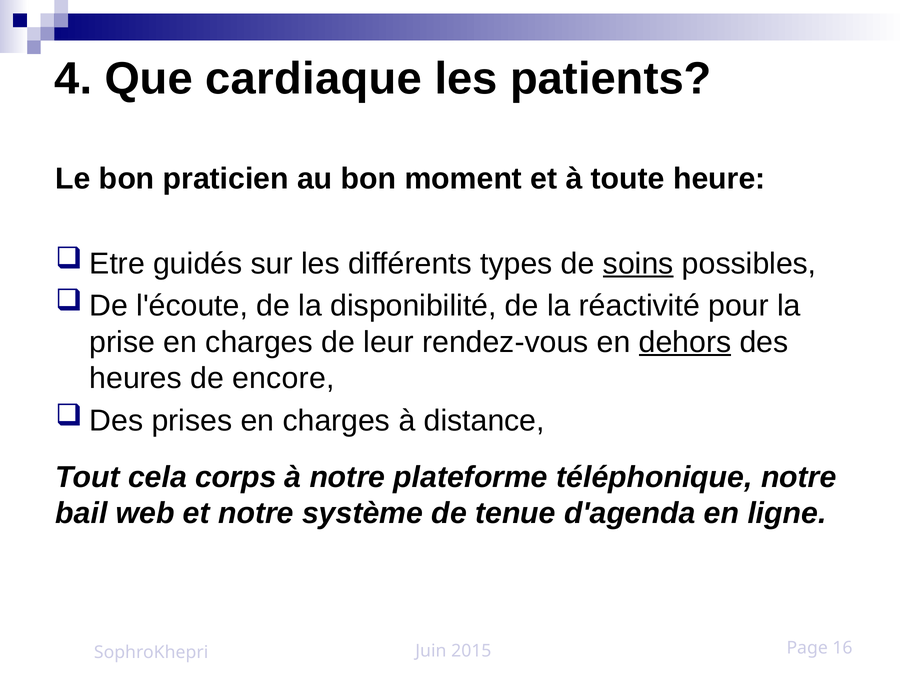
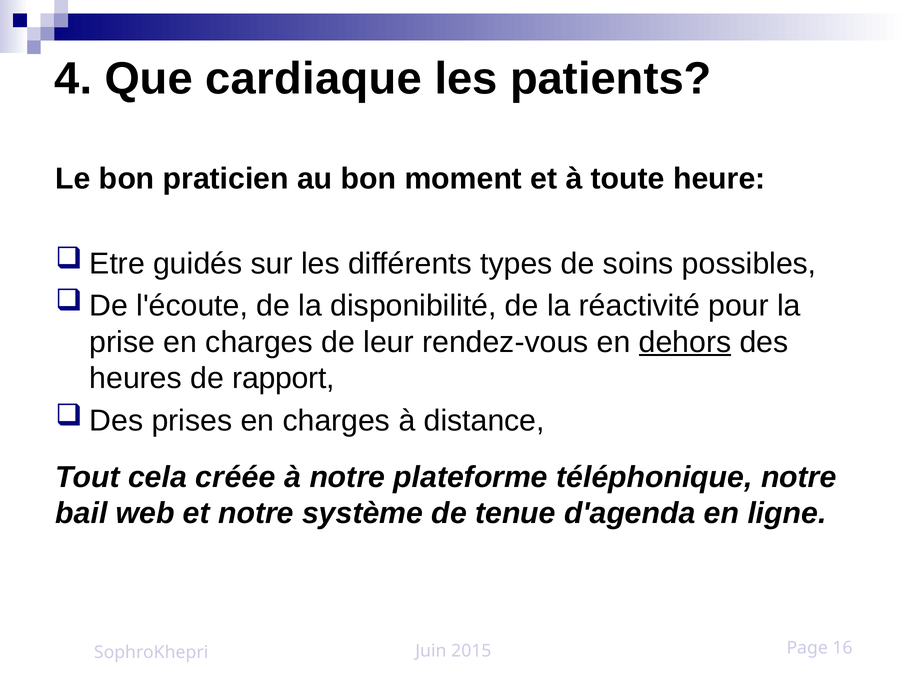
soins underline: present -> none (638, 264)
encore: encore -> rapport (284, 379)
corps: corps -> créée (235, 477)
